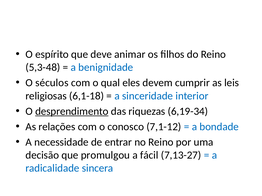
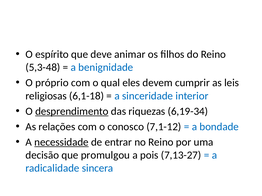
séculos: séculos -> próprio (52, 83)
necessidade underline: none -> present (61, 142)
fácil: fácil -> pois (149, 155)
